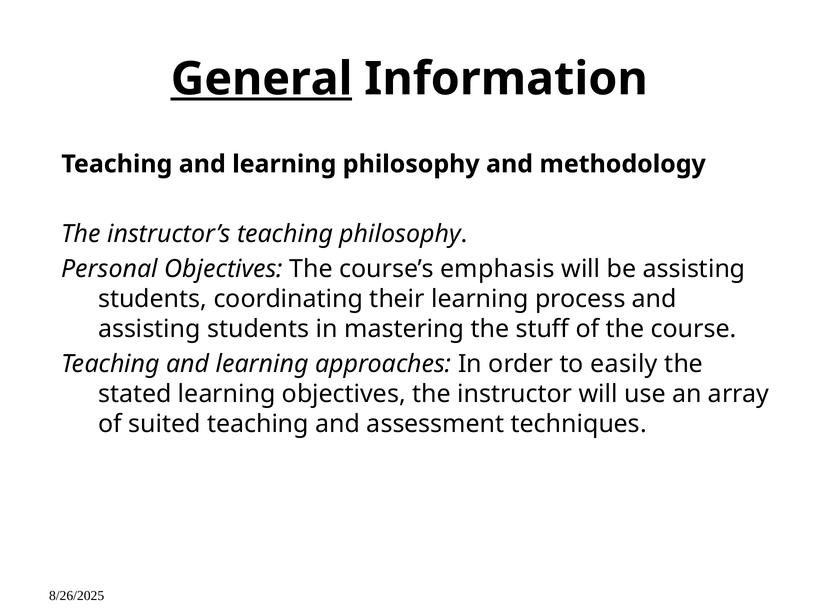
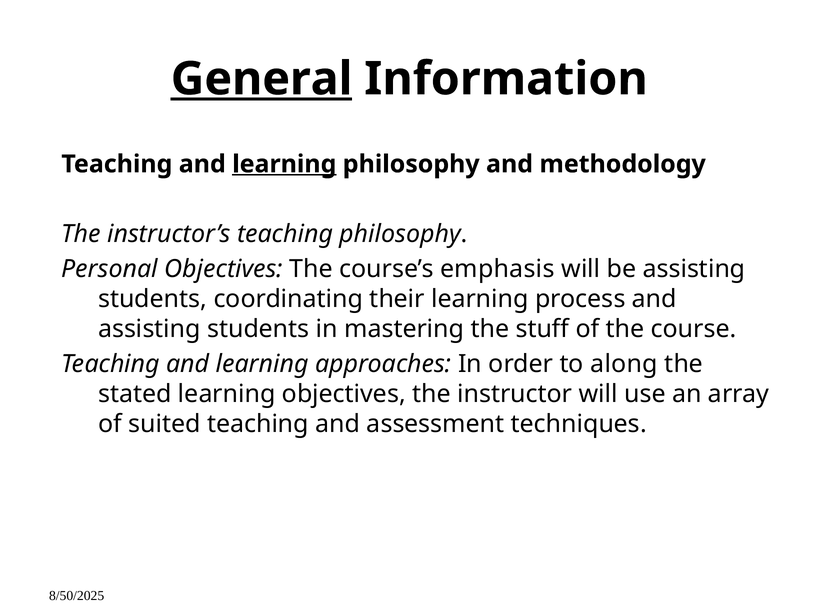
learning underline: none -> present (284, 164)
easily: easily -> along (624, 364)
8/26/2025: 8/26/2025 -> 8/50/2025 (77, 596)
